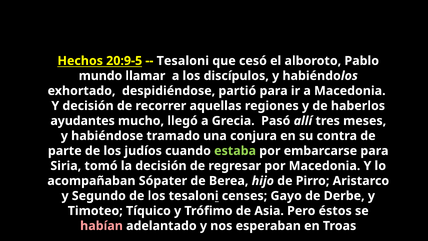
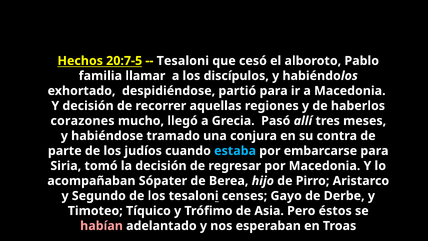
20:9-5: 20:9-5 -> 20:7-5 (124, 61)
mundo: mundo -> familia (100, 76)
ayudantes: ayudantes -> corazones (82, 121)
estaba colour: light green -> light blue (235, 151)
